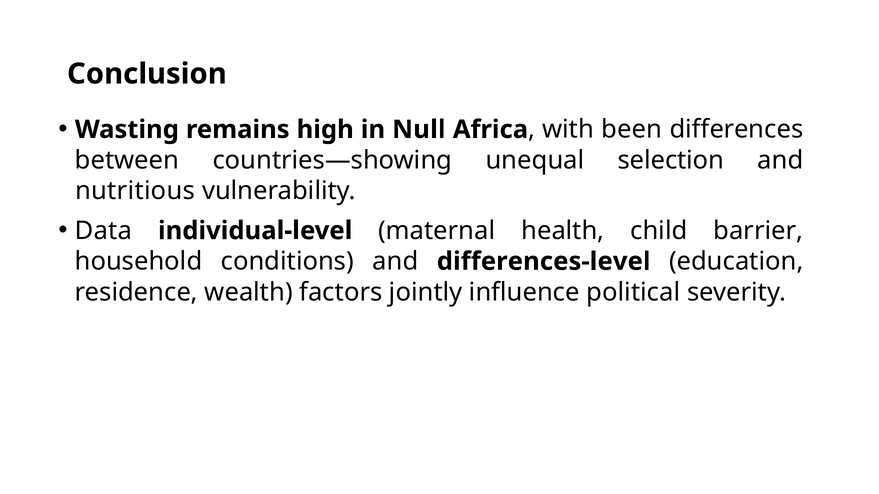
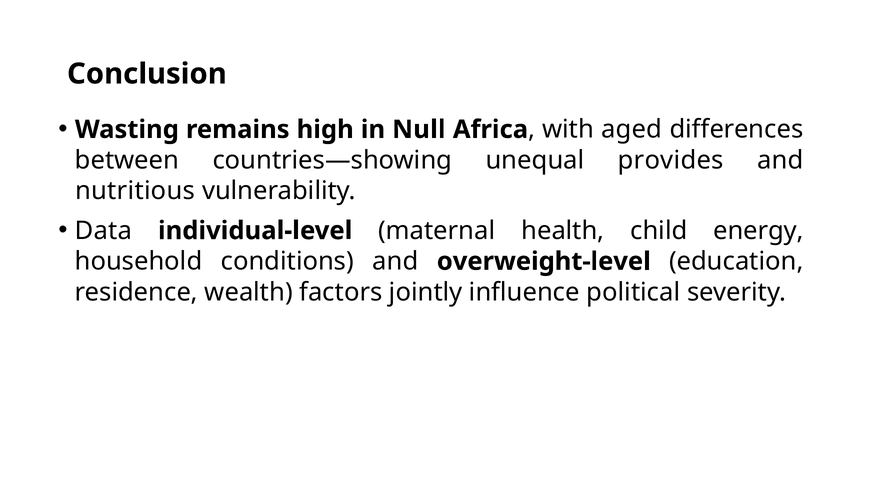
been: been -> aged (632, 130)
selection: selection -> provides (671, 160)
barrier: barrier -> energy (758, 231)
differences-level: differences-level -> overweight-level (544, 262)
